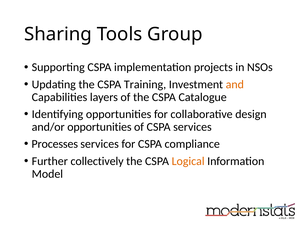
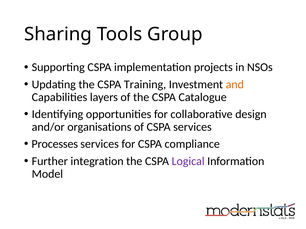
and/or opportunities: opportunities -> organisations (99, 127)
collectively: collectively -> integration (97, 161)
Logical colour: orange -> purple (188, 161)
